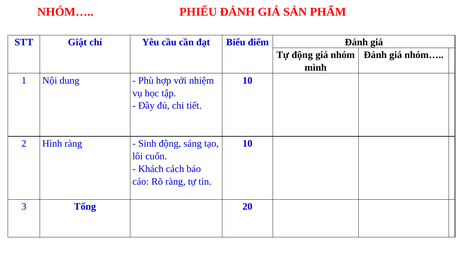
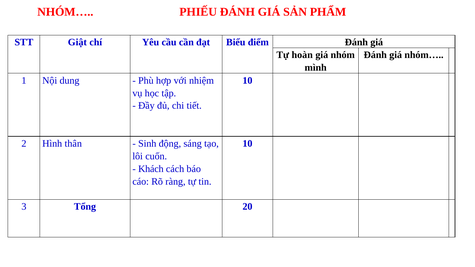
Tự động: động -> hoàn (302, 55)
Hình ràng: ràng -> thân (73, 144)
